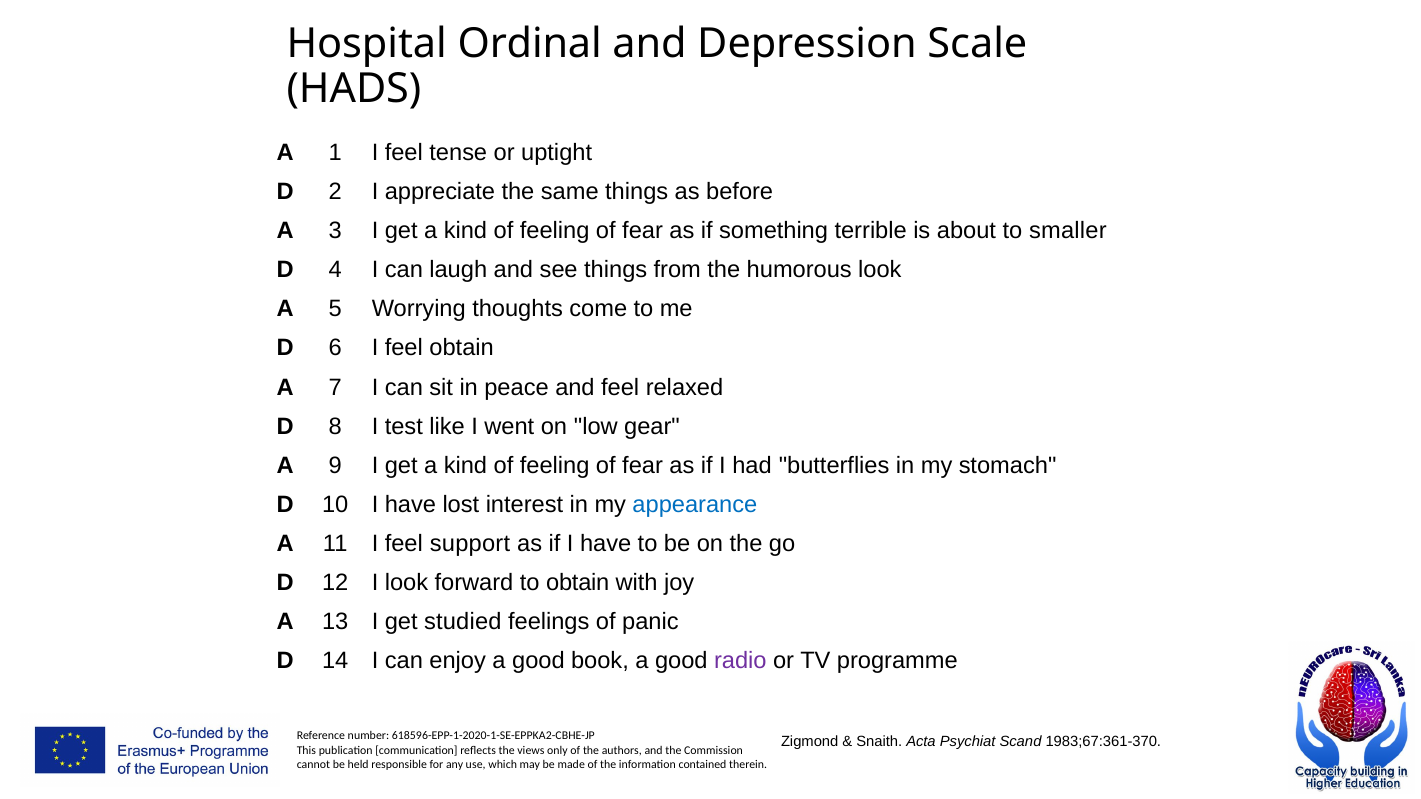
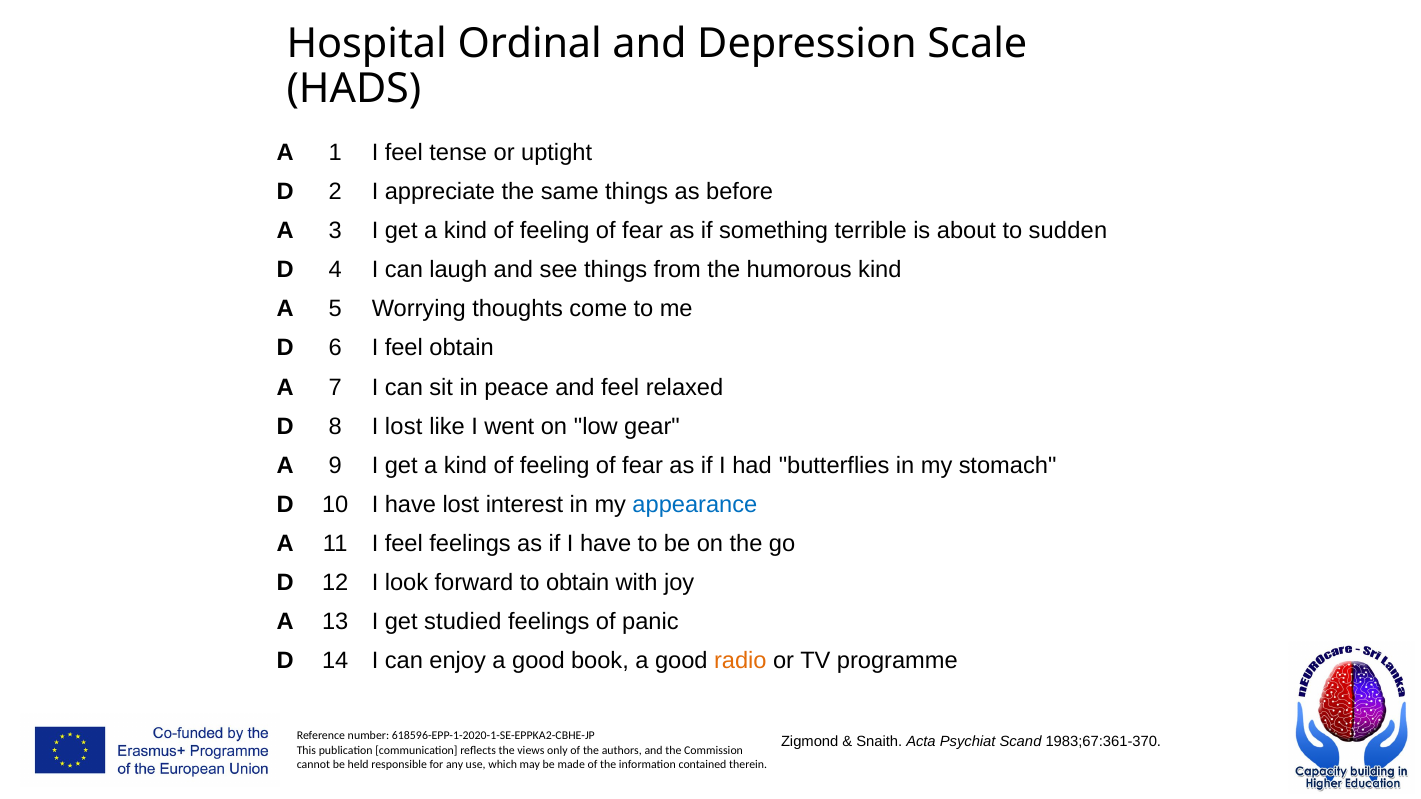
smaller: smaller -> sudden (1068, 231)
humorous look: look -> kind (880, 270)
I test: test -> lost (404, 426)
feel support: support -> feelings (470, 544)
radio colour: purple -> orange (740, 661)
